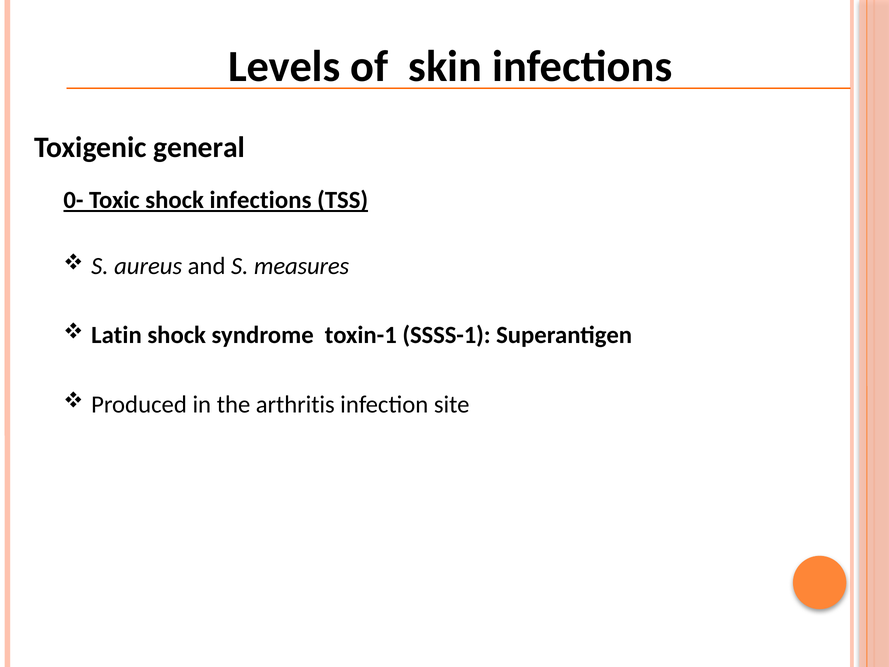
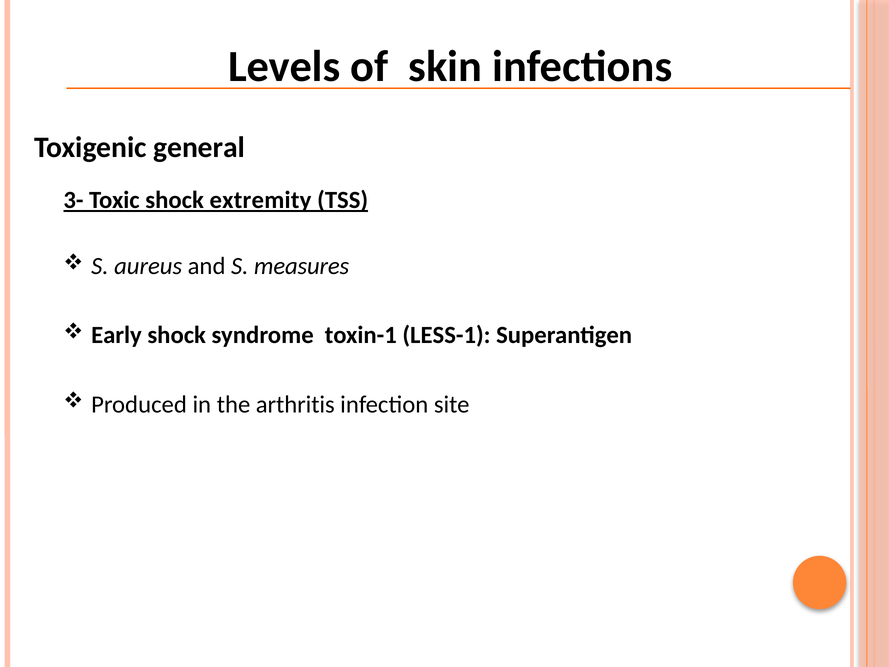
0-: 0- -> 3- (73, 200)
shock infections: infections -> extremity (260, 200)
Latin: Latin -> Early (116, 335)
SSSS-1: SSSS-1 -> LESS-1 (446, 335)
